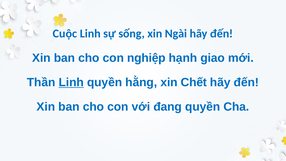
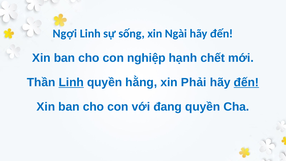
Cuộc: Cuộc -> Ngợi (65, 33)
giao: giao -> chết (213, 58)
Chết: Chết -> Phải (194, 82)
đến underline: none -> present (246, 82)
